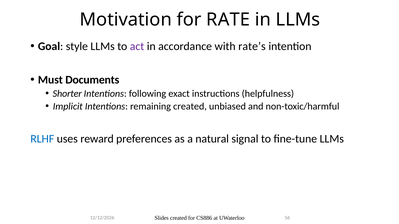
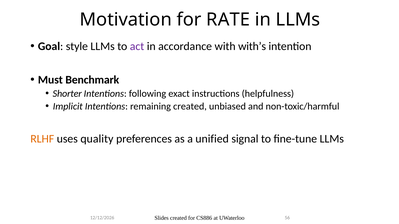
rate’s: rate’s -> with’s (252, 46)
Documents: Documents -> Benchmark (92, 80)
RLHF colour: blue -> orange (42, 139)
reward: reward -> quality (97, 139)
natural: natural -> unified (212, 139)
